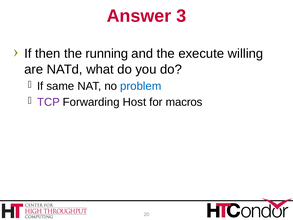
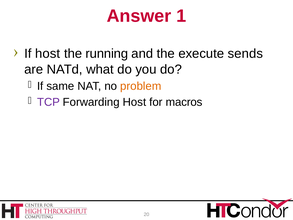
3: 3 -> 1 (181, 16)
If then: then -> host (48, 54)
willing: willing -> sends (245, 54)
problem colour: blue -> orange (141, 86)
